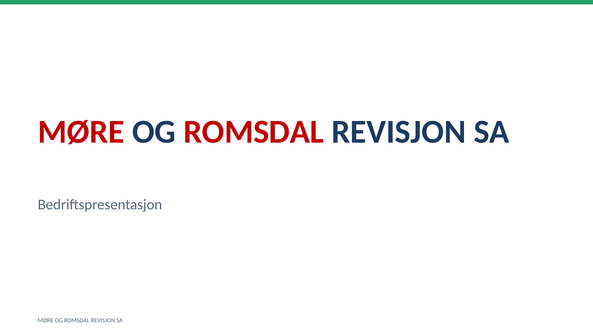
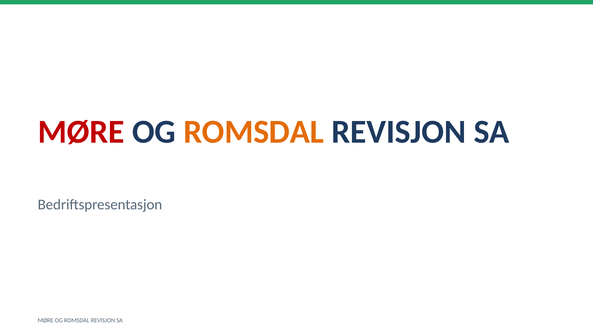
ROMSDAL colour: red -> orange (254, 132)
